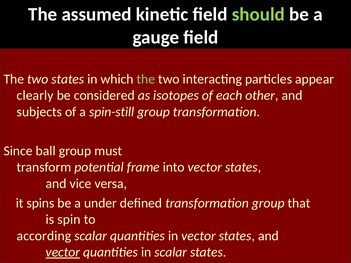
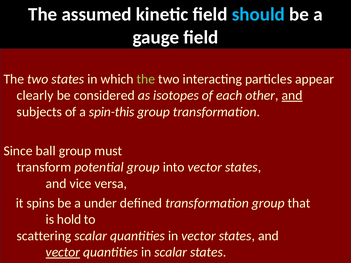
should colour: light green -> light blue (258, 14)
and underline: none -> present (292, 96)
spin-still: spin-still -> spin-this (112, 112)
potential frame: frame -> group (143, 167)
spin: spin -> hold (69, 220)
according: according -> scattering (44, 236)
